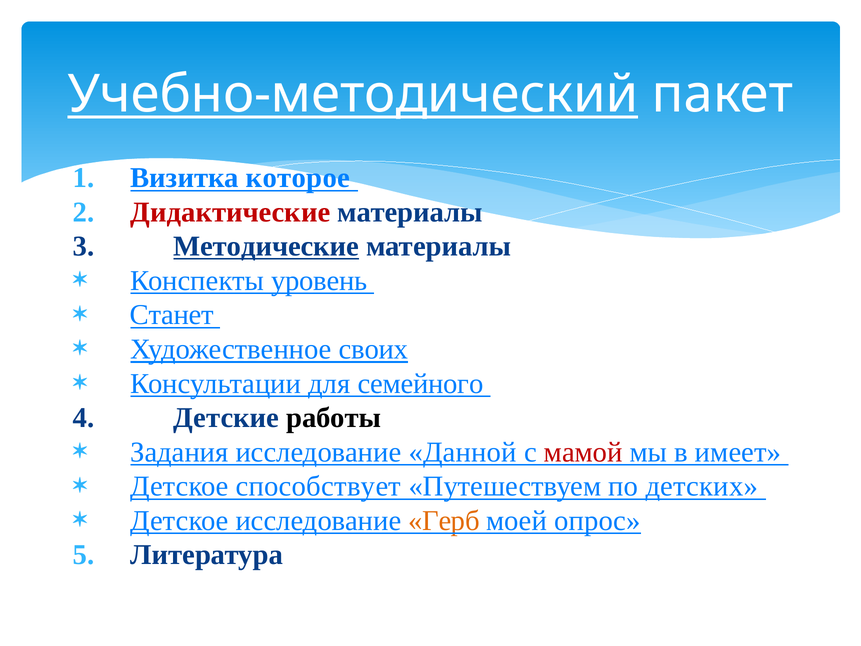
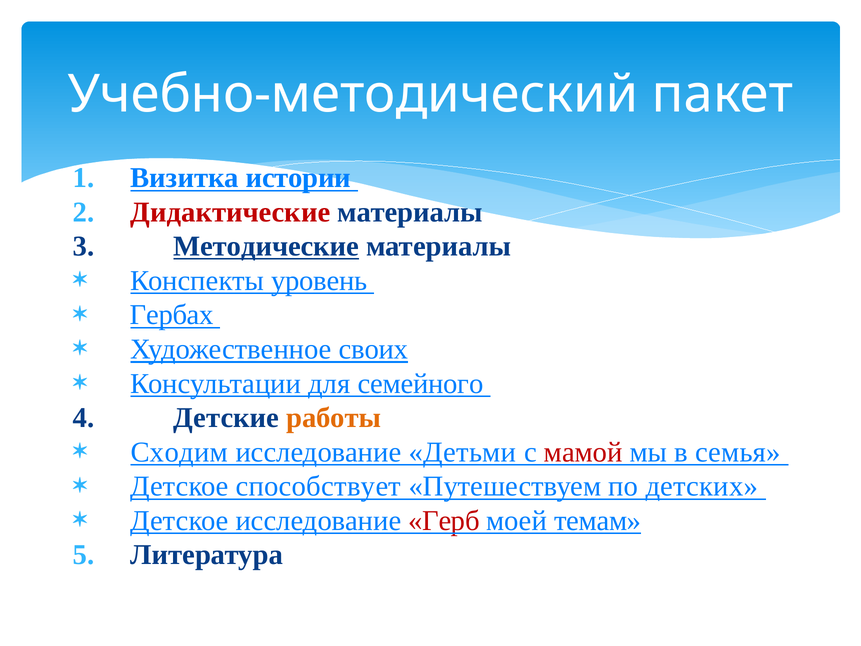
Учебно-методический underline: present -> none (353, 95)
которое: которое -> истории (298, 178)
Станет: Станет -> Гербах (172, 315)
работы colour: black -> orange (334, 418)
Задания: Задания -> Сходим (179, 452)
Данной: Данной -> Детьми (463, 452)
имеет: имеет -> семья (738, 452)
Герб colour: orange -> red (444, 521)
опрос: опрос -> темам (598, 521)
